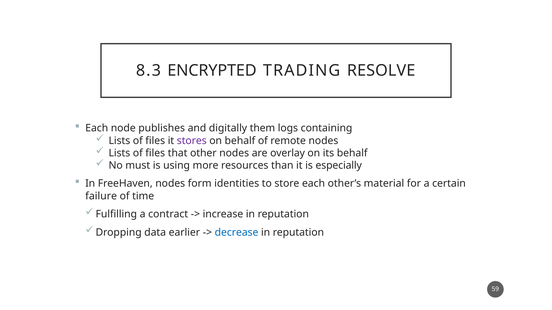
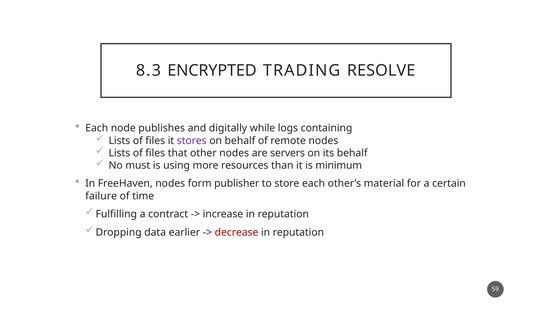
them: them -> while (262, 128)
overlay: overlay -> servers (288, 153)
especially: especially -> minimum (339, 166)
identities: identities -> publisher (237, 184)
decrease colour: blue -> red (237, 233)
